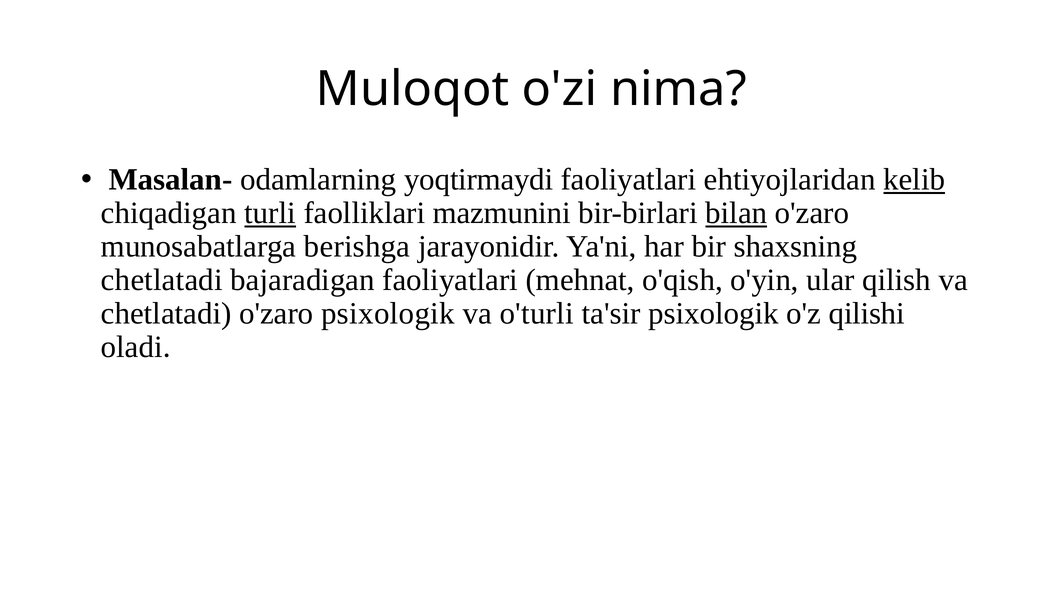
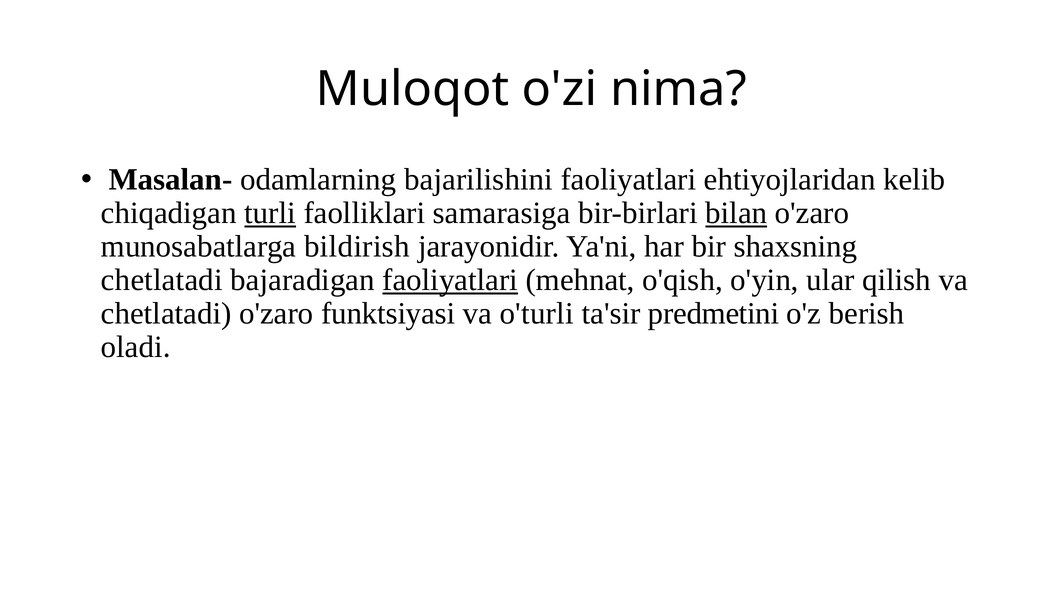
yoqtirmaydi: yoqtirmaydi -> bajarilishini (479, 180)
kelib underline: present -> none (914, 180)
mazmunini: mazmunini -> samarasiga (502, 213)
berishga: berishga -> bildirish (357, 247)
faoliyatlari underline: none -> present (450, 280)
o'zaro psixologik: psixologik -> funktsiyasi (388, 314)
ta'sir psixologik: psixologik -> predmetini (714, 314)
qilishi: qilishi -> berish (867, 314)
